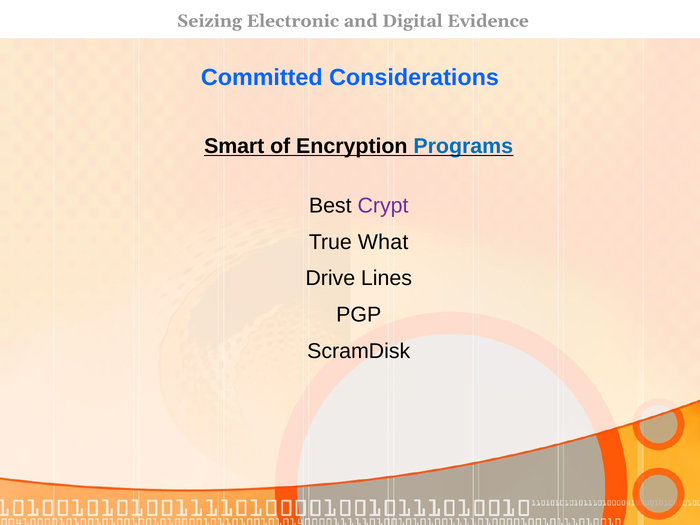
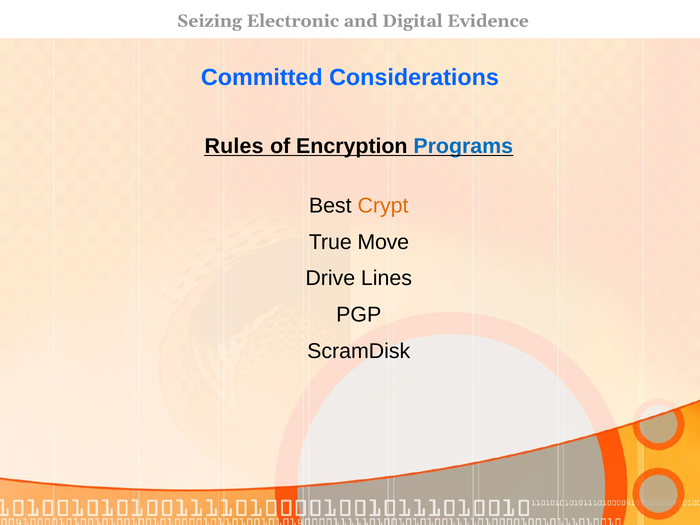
Smart: Smart -> Rules (234, 146)
Crypt colour: purple -> orange (383, 206)
What: What -> Move (383, 242)
